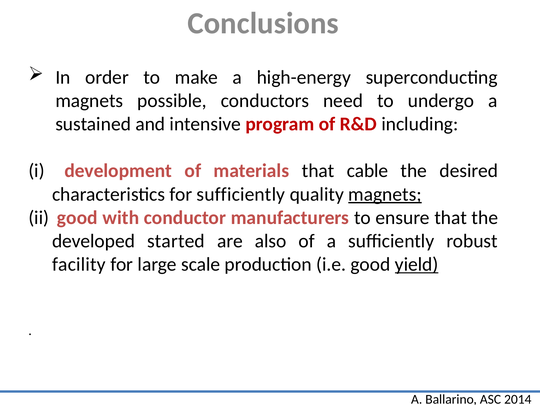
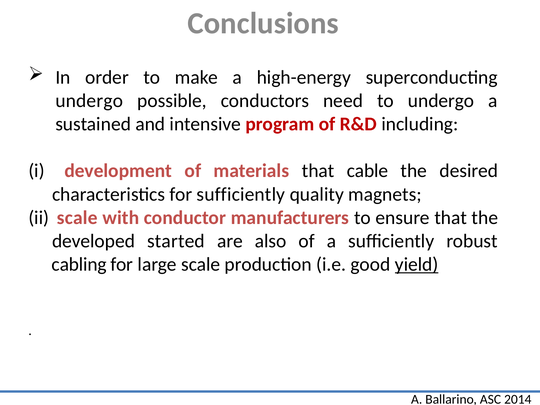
magnets: magnets -> undergo (89, 101)
magnets underline: present -> none (385, 194)
good: good -> scale (77, 218)
facility: facility -> cabling (79, 264)
